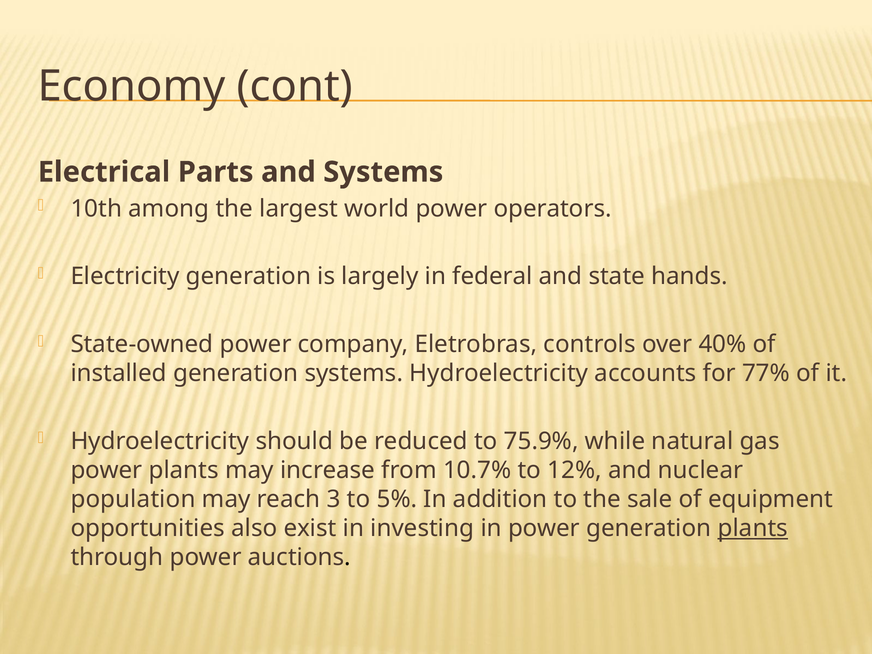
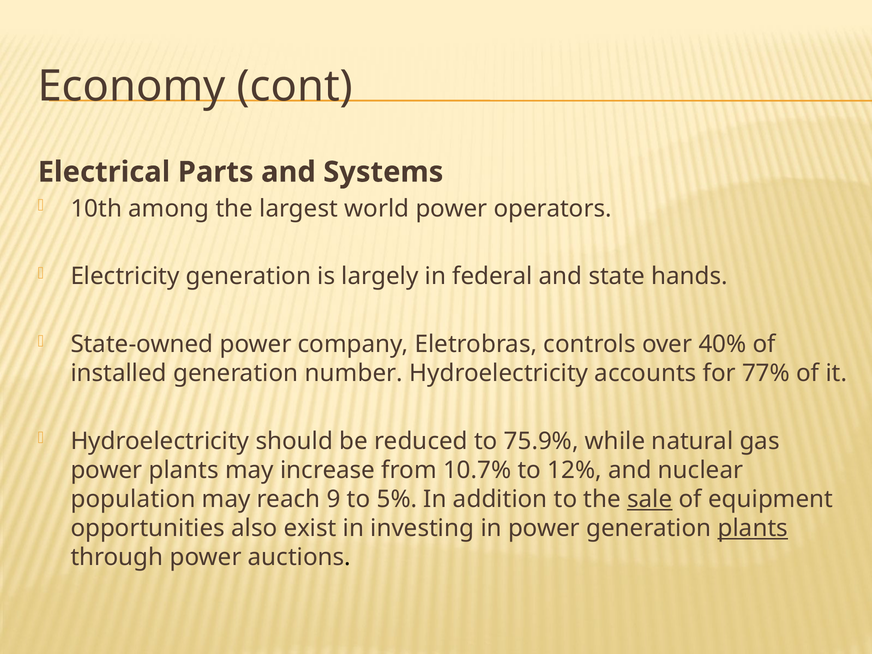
generation systems: systems -> number (354, 373)
3: 3 -> 9 (334, 499)
sale underline: none -> present (650, 499)
